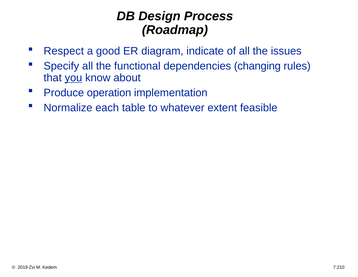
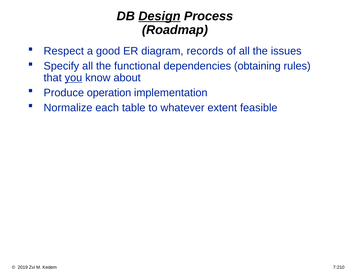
Design underline: none -> present (159, 16)
indicate: indicate -> records (205, 51)
changing: changing -> obtaining (257, 66)
